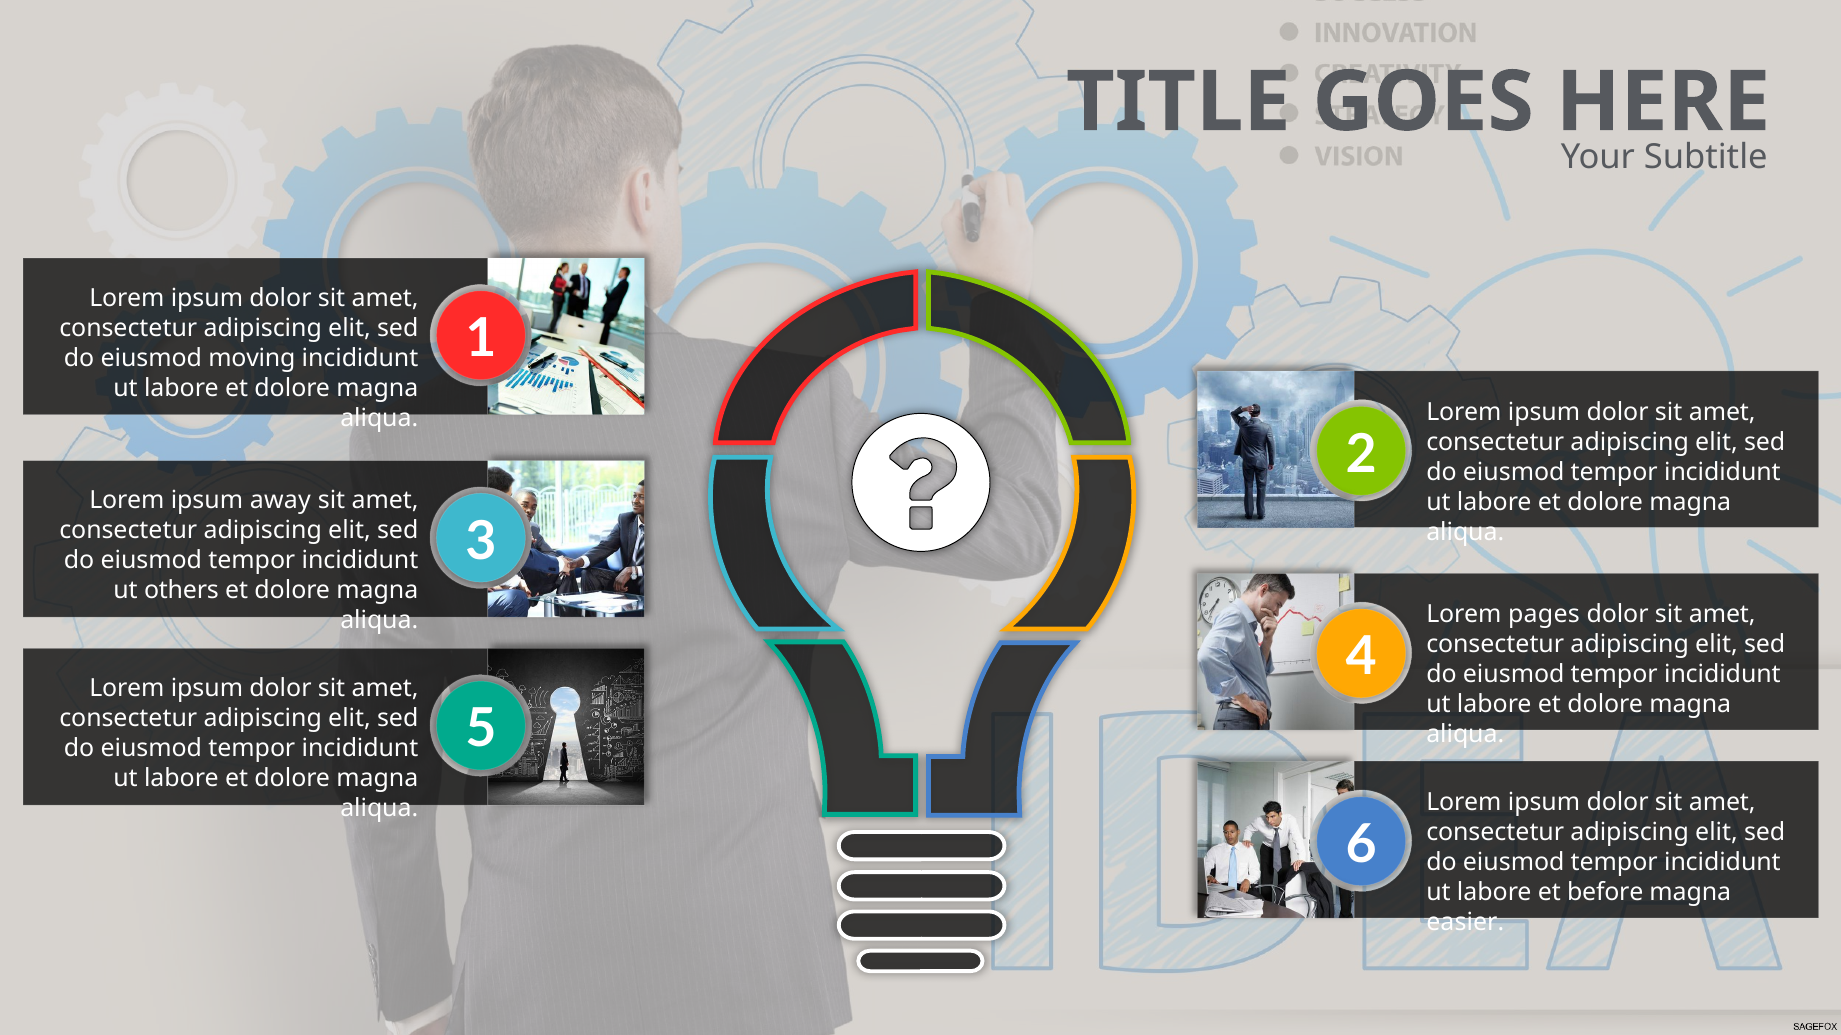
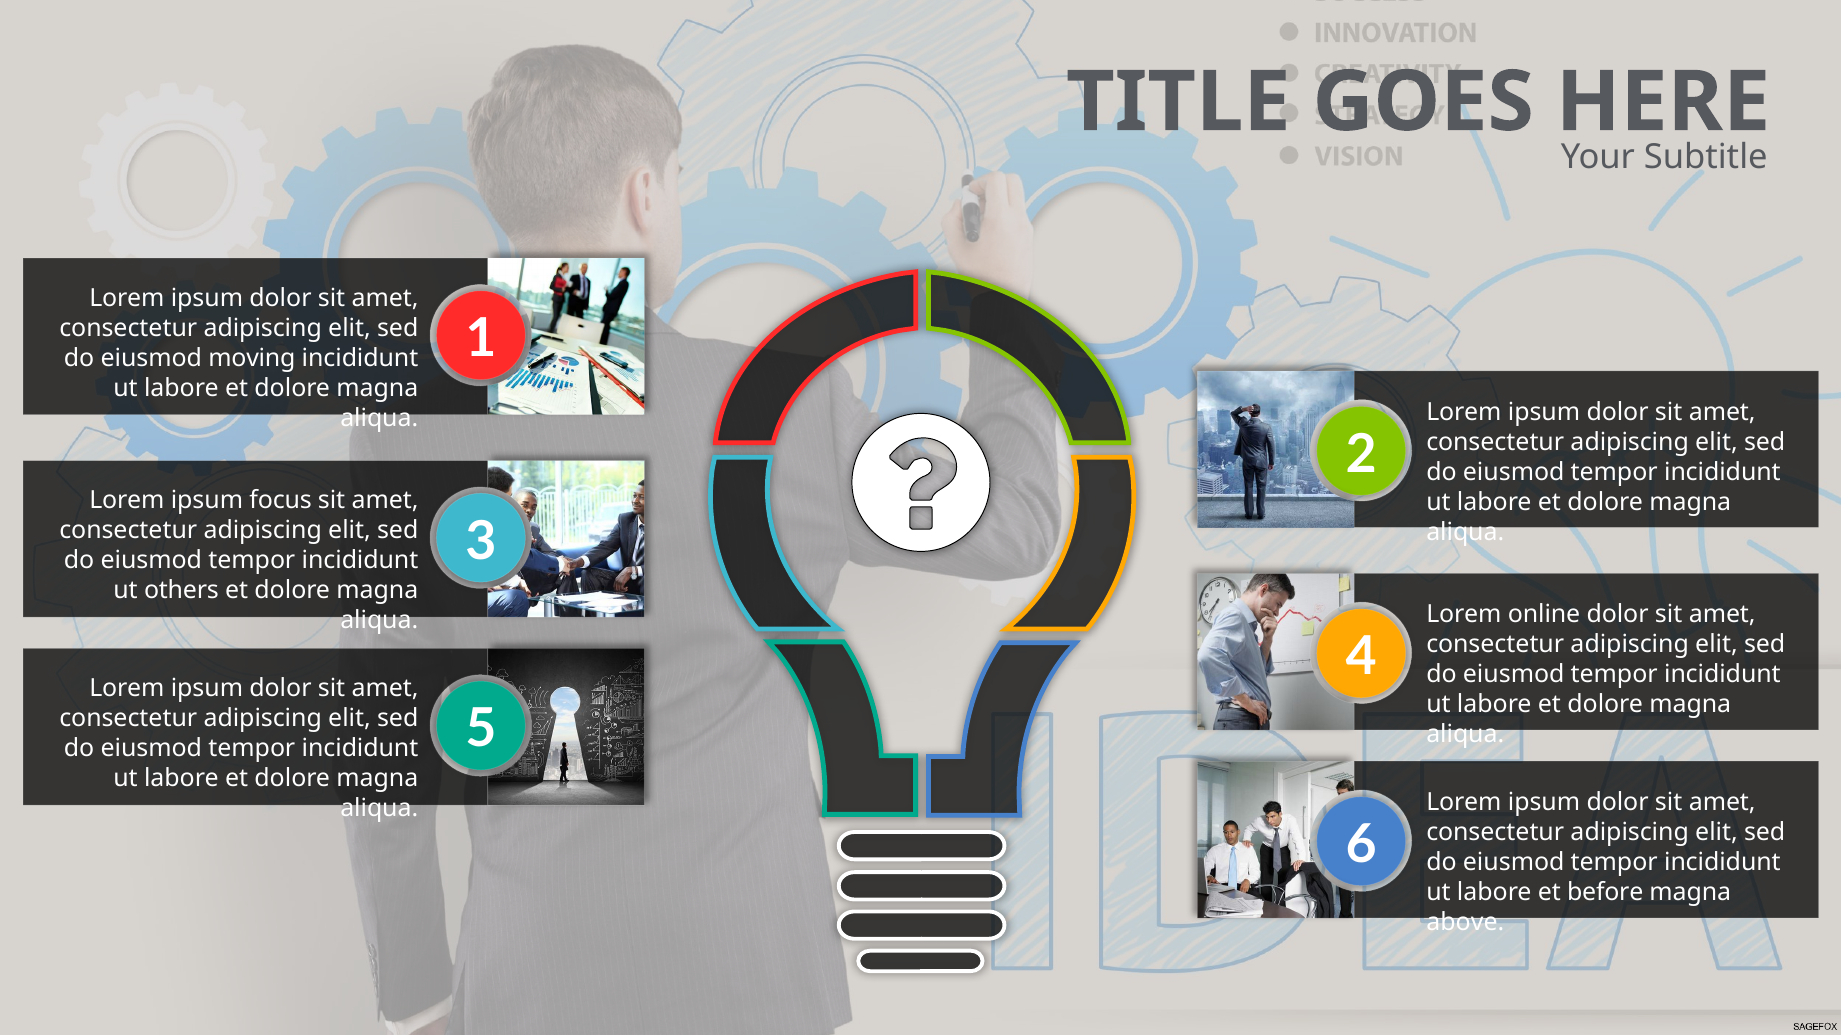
away: away -> focus (281, 501)
pages: pages -> online (1544, 615)
easier: easier -> above (1465, 923)
